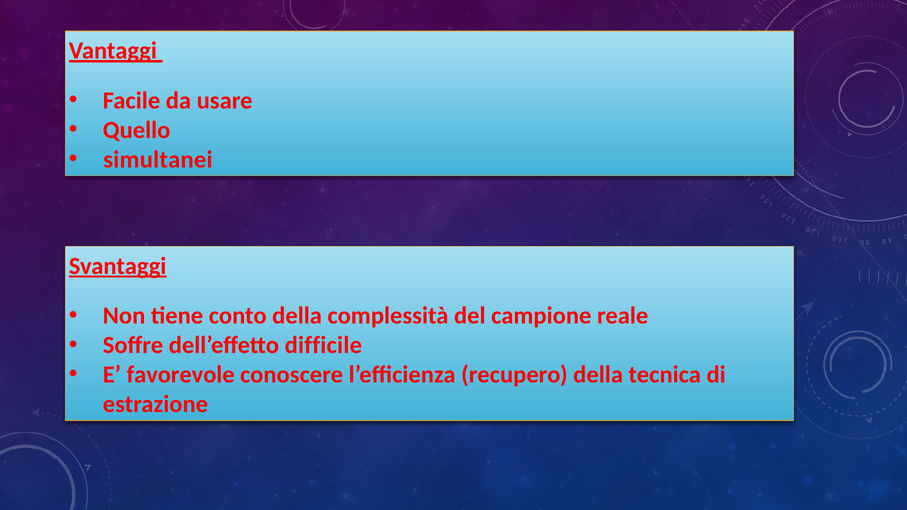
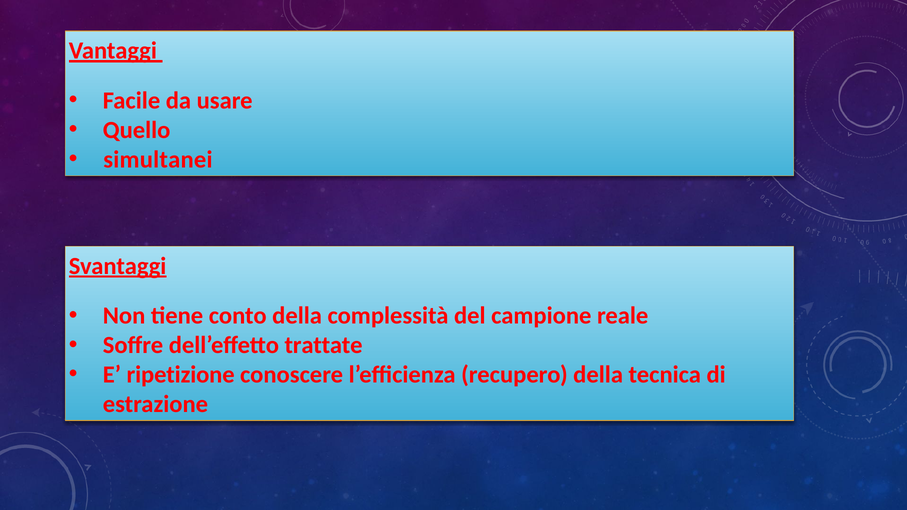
difficile: difficile -> trattate (324, 345)
favorevole: favorevole -> ripetizione (181, 375)
